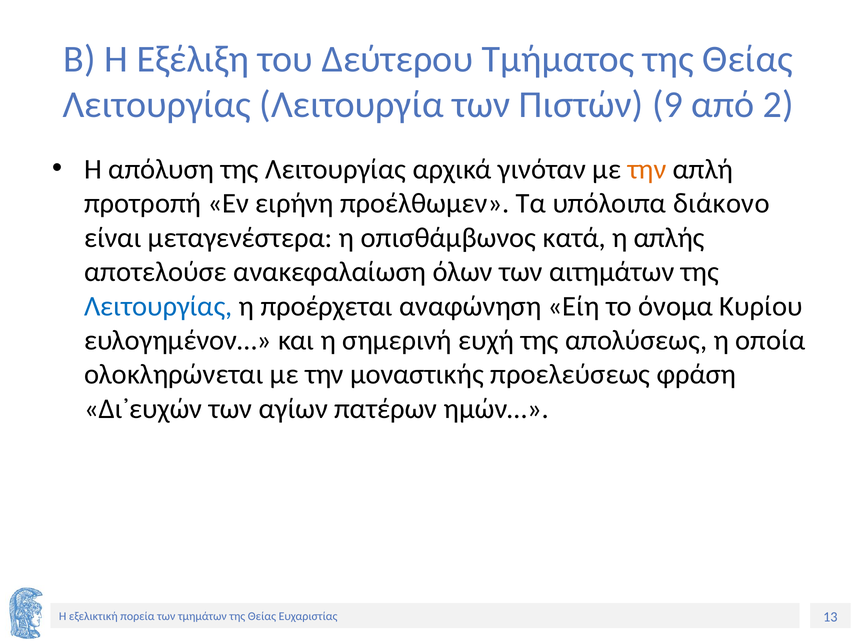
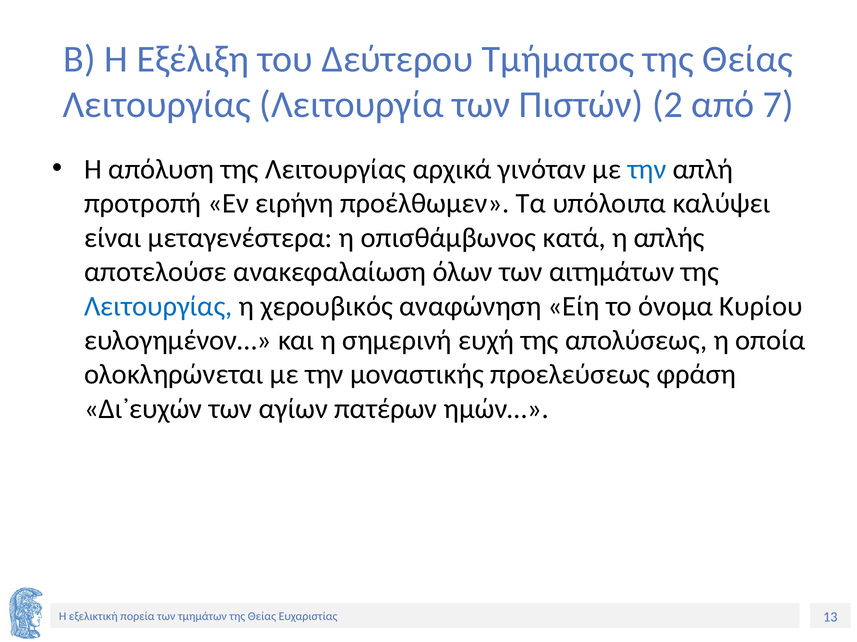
9: 9 -> 2 (668, 105)
2: 2 -> 7 (778, 105)
την colour: orange -> blue (647, 169)
διάκονο: διάκονο -> καλύψει (722, 204)
προέρχεται: προέρχεται -> χερουβικός (327, 306)
